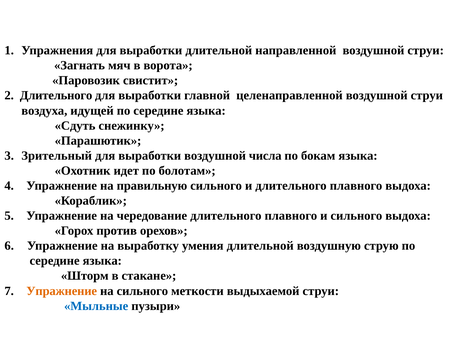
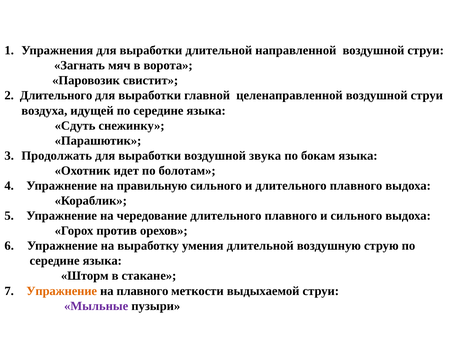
Зрительный: Зрительный -> Продолжать (57, 156)
числа: числа -> звука (265, 156)
на сильного: сильного -> плавного (142, 291)
Мыльные colour: blue -> purple (96, 306)
